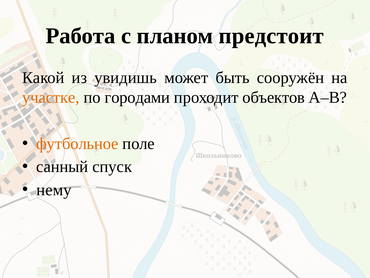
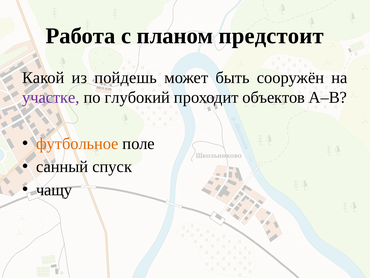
увидишь: увидишь -> пойдешь (126, 78)
участке colour: orange -> purple (51, 97)
городами: городами -> глубокий (137, 97)
нему: нему -> чащу (54, 189)
